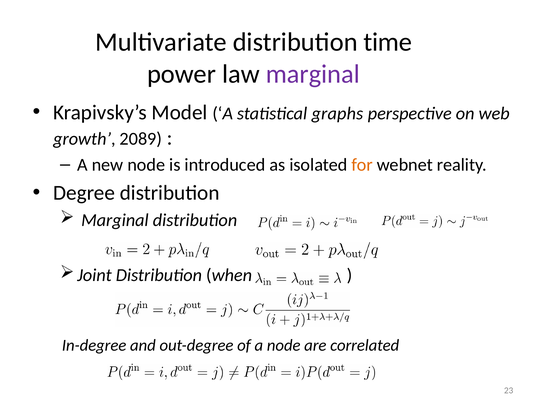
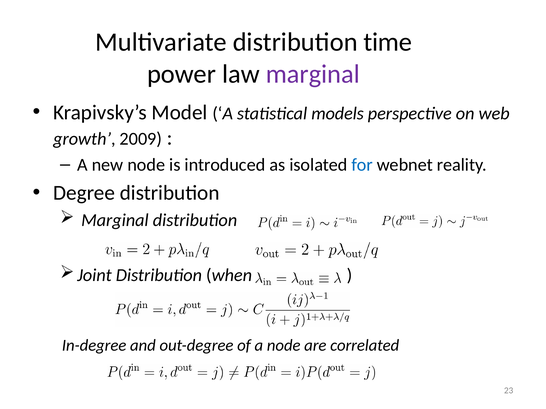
graphs: graphs -> models (338, 114)
2089: 2089 -> 2009 (141, 139)
for colour: orange -> blue (362, 165)
